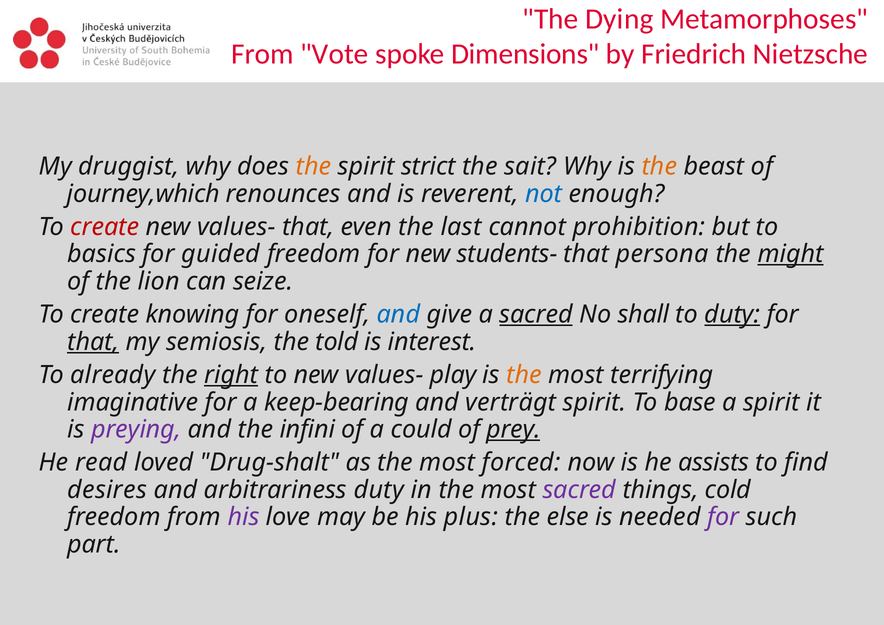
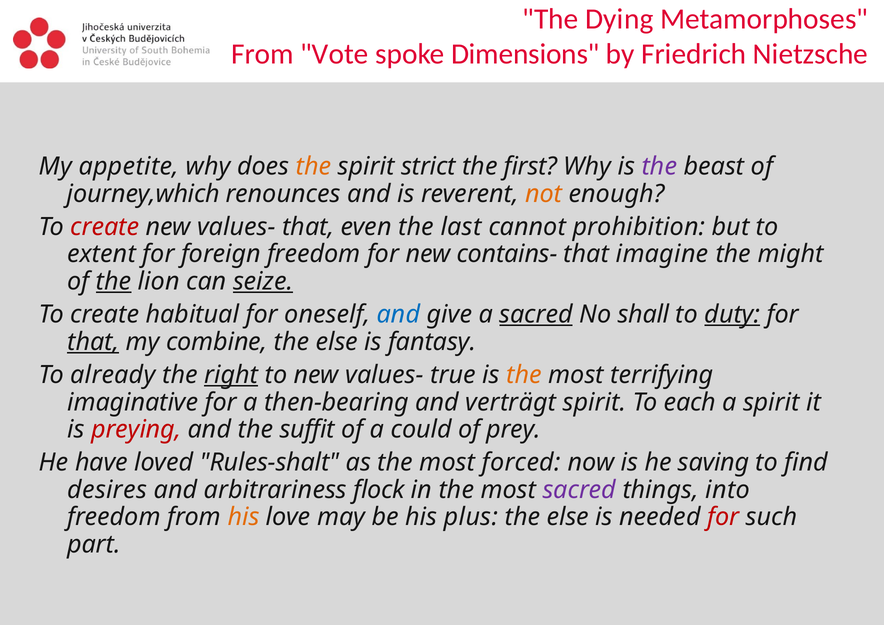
druggist: druggist -> appetite (129, 167)
sait: sait -> first (531, 167)
the colour: orange -> purple (659, 167)
not colour: blue -> orange (544, 194)
basics: basics -> extent (102, 254)
guided: guided -> foreign (221, 254)
students-: students- -> contains- (507, 254)
persona: persona -> imagine (662, 254)
might underline: present -> none (791, 254)
the underline: none -> present (114, 281)
seize underline: none -> present (263, 281)
knowing: knowing -> habitual (192, 315)
semiosis: semiosis -> combine (217, 342)
told: told -> else (337, 342)
interest: interest -> fantasy (432, 342)
play: play -> true (453, 375)
keep-bearing: keep-bearing -> then-bearing (336, 402)
base: base -> each (690, 402)
preying colour: purple -> red (136, 429)
infini: infini -> suffit (307, 429)
prey underline: present -> none (514, 429)
read: read -> have (101, 463)
Drug-shalt: Drug-shalt -> Rules-shalt (270, 463)
assists: assists -> saving (714, 463)
arbitrariness duty: duty -> flock (379, 490)
cold: cold -> into (728, 490)
his colour: purple -> orange (244, 517)
for colour: purple -> red (723, 517)
